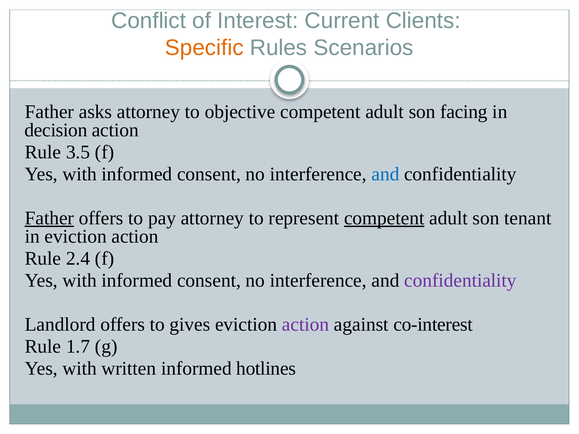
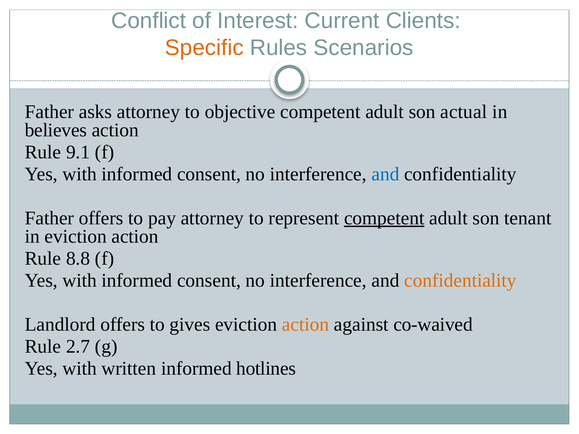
facing: facing -> actual (464, 112)
decision: decision -> believes (56, 130)
3.5: 3.5 -> 9.1 (78, 152)
Father underline: present -> none (49, 218)
2.4: 2.4 -> 8.8 (78, 259)
confidentiality colour: purple -> orange (460, 281)
action colour: purple -> orange (306, 325)
co-interest: co-interest -> co-waived (433, 325)
1.7: 1.7 -> 2.7 (78, 347)
